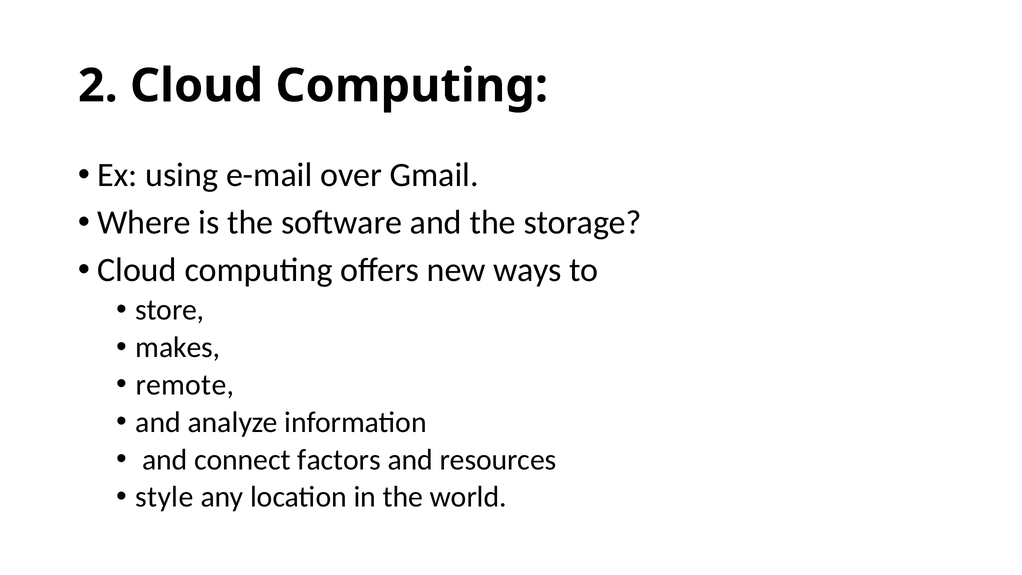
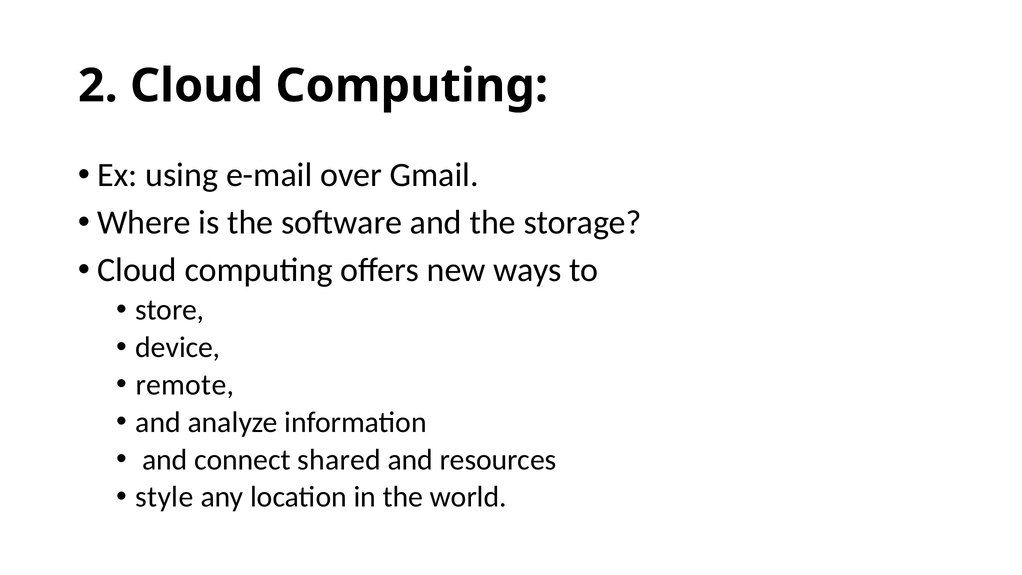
makes: makes -> device (178, 347)
factors: factors -> shared (339, 460)
